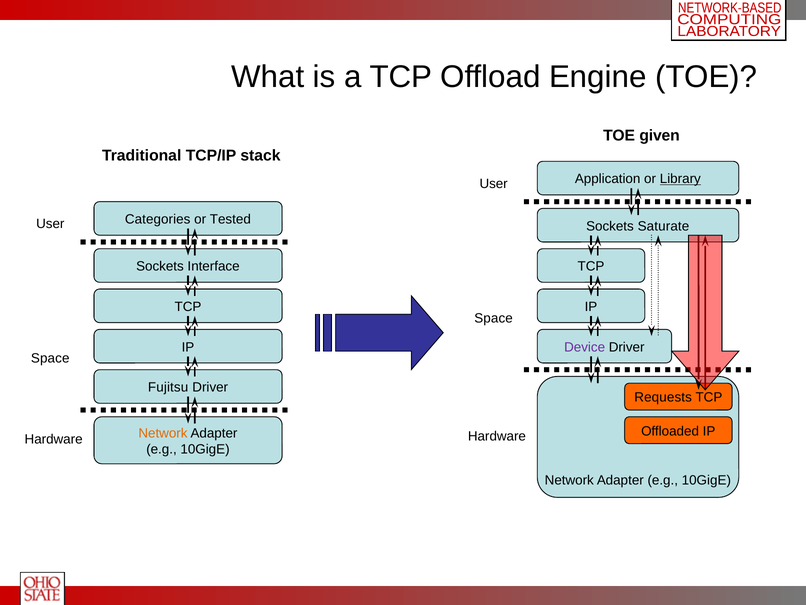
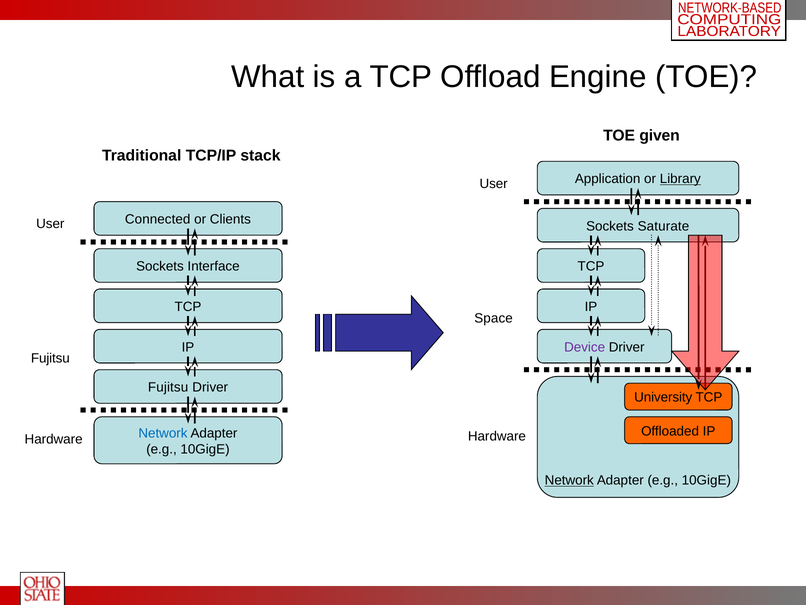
Categories: Categories -> Connected (158, 219)
Tested: Tested -> Clients (230, 219)
Space: Space -> Fujitsu (50, 358)
Requests: Requests -> University (663, 397)
Network colour: orange -> blue (163, 433)
Network underline: none -> present (569, 480)
